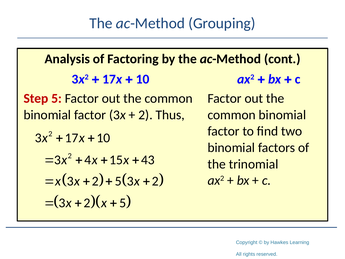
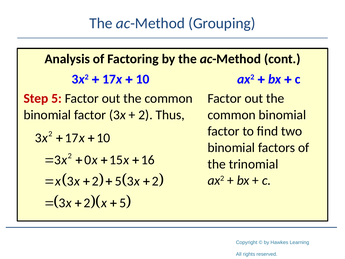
4: 4 -> 0 (88, 160)
43: 43 -> 16 (148, 160)
